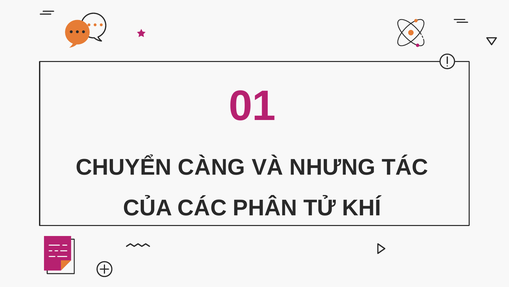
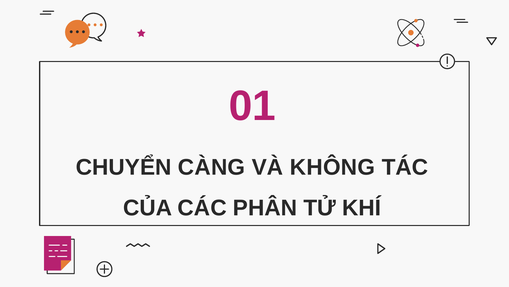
NHƯNG: NHƯNG -> KHÔNG (332, 167)
